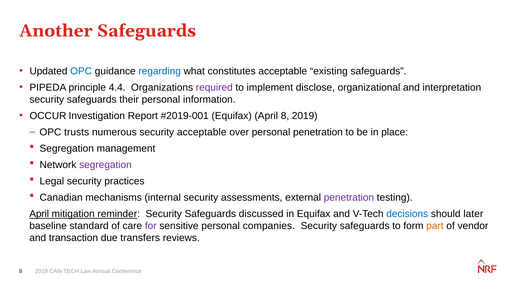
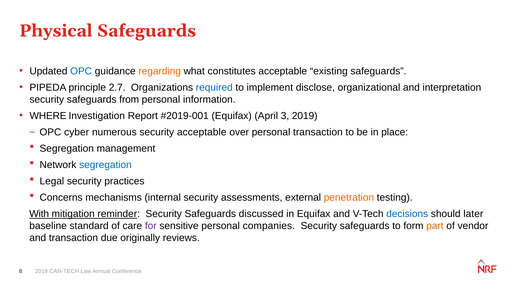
Another: Another -> Physical (56, 31)
regarding colour: blue -> orange (160, 71)
4.4: 4.4 -> 2.7 (117, 87)
required colour: purple -> blue (214, 87)
their: their -> from (129, 100)
OCCUR: OCCUR -> WHERE (48, 116)
April 8: 8 -> 3 (285, 116)
trusts: trusts -> cyber (77, 132)
personal penetration: penetration -> transaction (318, 132)
segregation colour: purple -> blue (105, 165)
Canadian: Canadian -> Concerns (61, 198)
penetration colour: purple -> orange (349, 198)
April: April -> With (39, 214)
transfers: transfers -> originally (140, 238)
